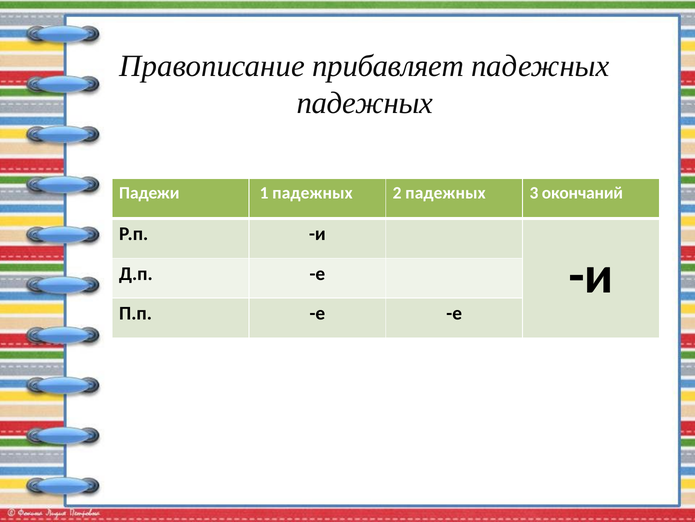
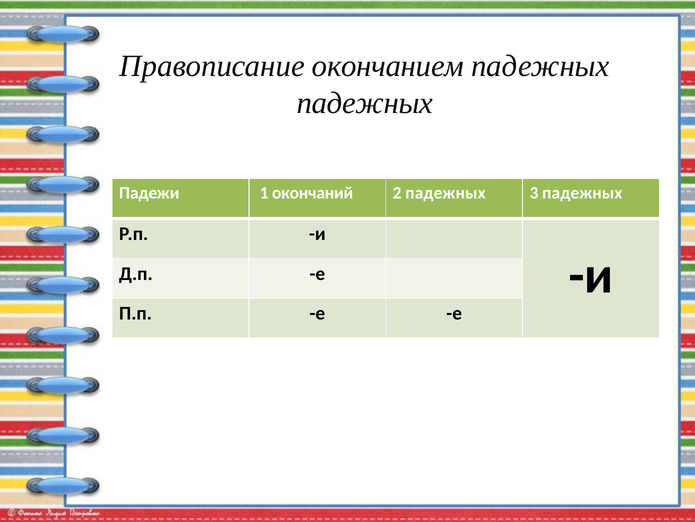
прибавляет: прибавляет -> окончанием (388, 66)
1 падежных: падежных -> окончаний (313, 193)
3 окончаний: окончаний -> падежных (582, 193)
